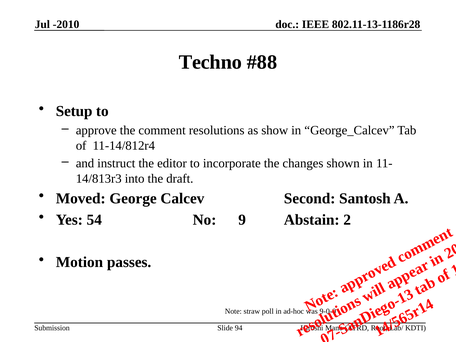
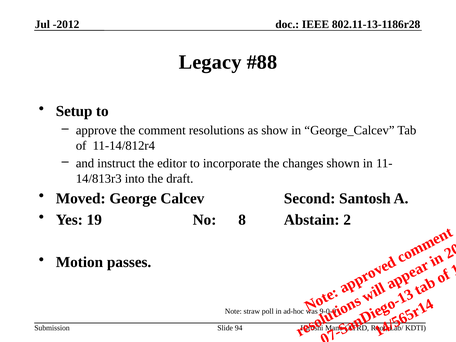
-2010: -2010 -> -2012 (66, 24)
Techno: Techno -> Legacy (210, 62)
54: 54 -> 19 (94, 220)
9: 9 -> 8 (242, 220)
